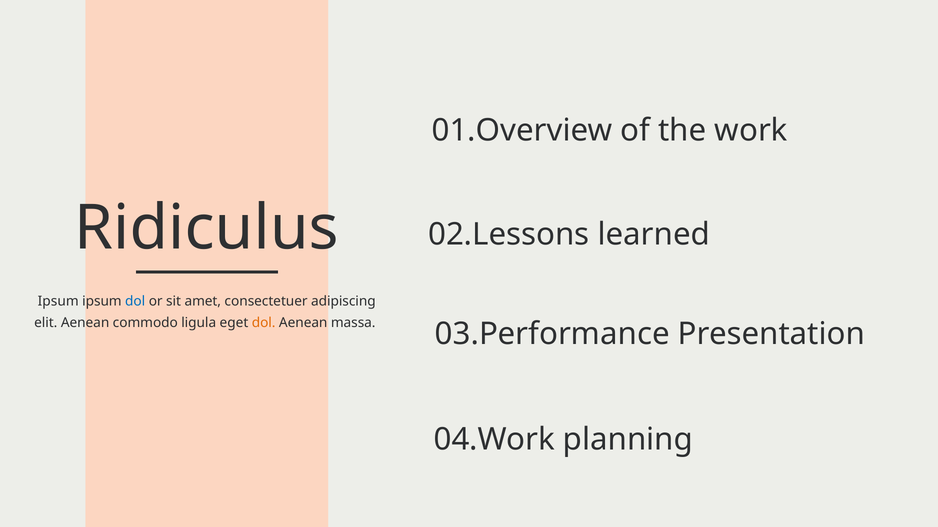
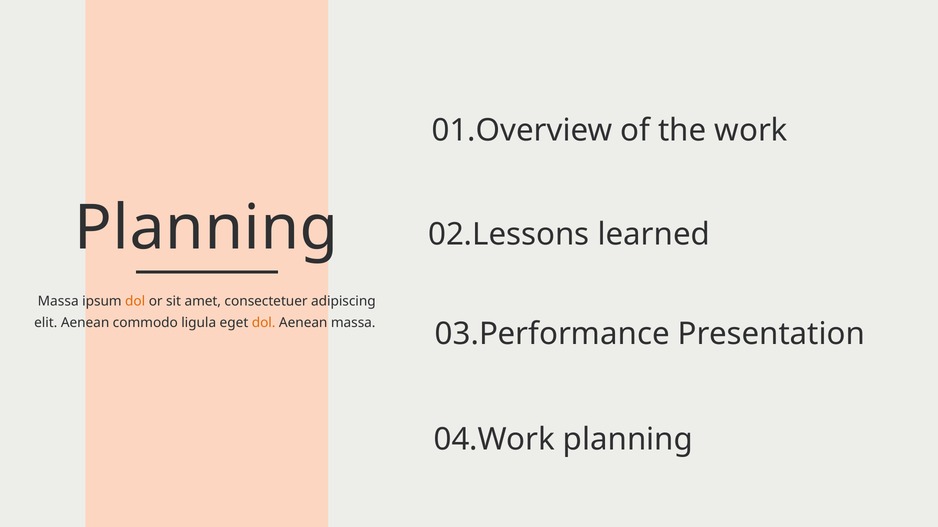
Ridiculus: Ridiculus -> Planning (206, 229)
Ipsum: Ipsum -> Massa (58, 302)
dol colour: blue -> orange (135, 302)
